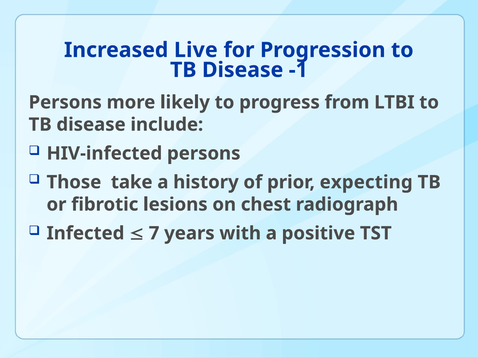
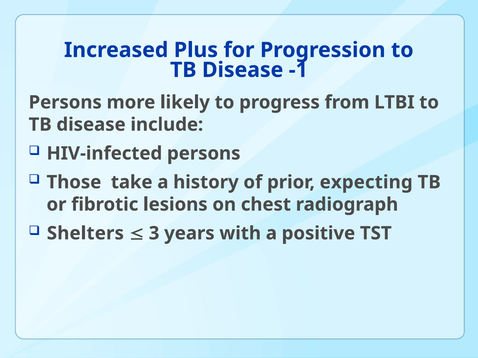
Live: Live -> Plus (196, 50)
Infected: Infected -> Shelters (85, 234)
7: 7 -> 3 (154, 234)
